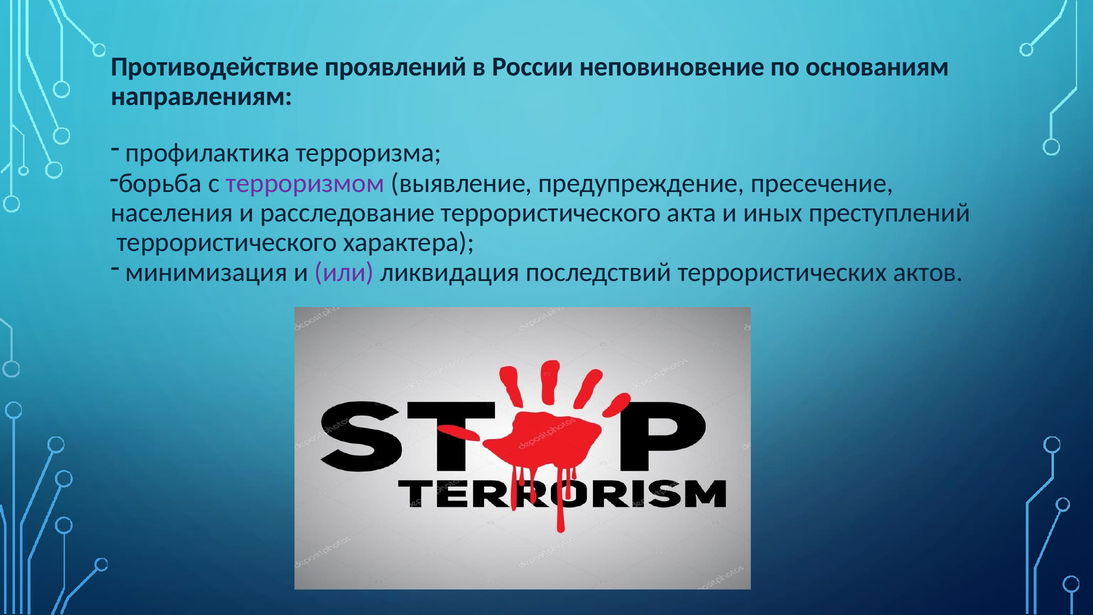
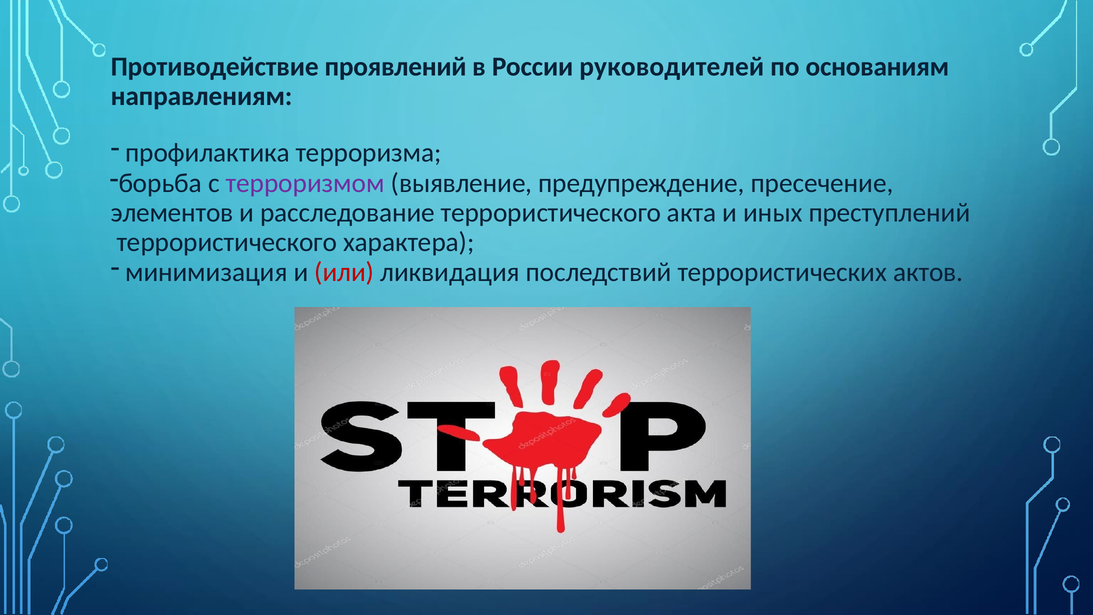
неповиновение: неповиновение -> руководителей (672, 66)
населения: населения -> элементов (172, 213)
или colour: purple -> red (344, 272)
